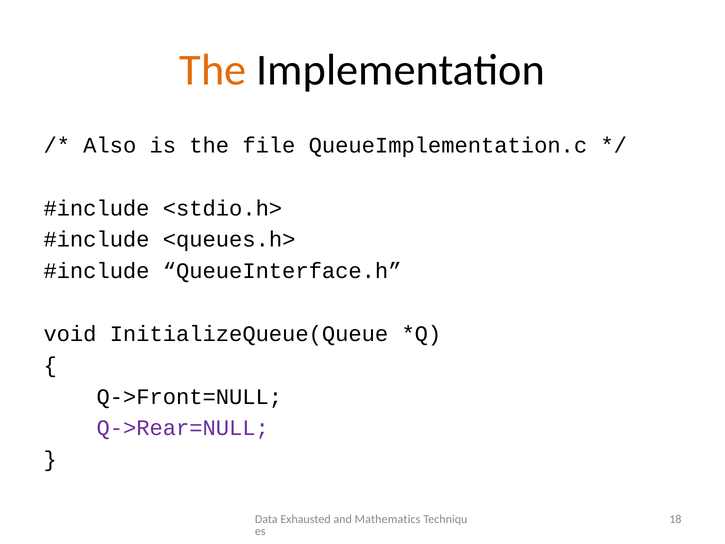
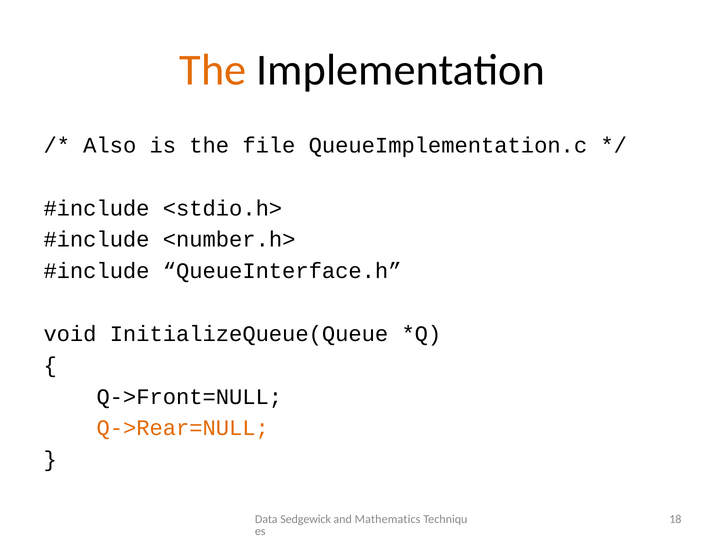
<queues.h>: <queues.h> -> <number.h> (229, 240)
Q->Rear=NULL colour: purple -> orange (183, 428)
Exhausted: Exhausted -> Sedgewick (306, 519)
